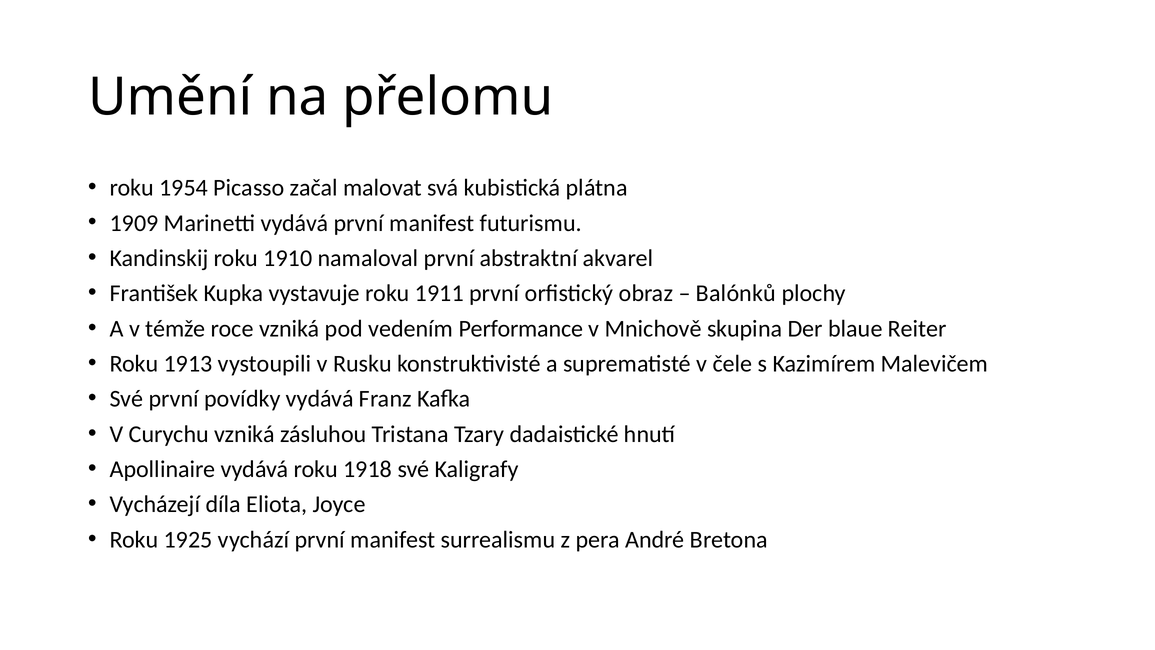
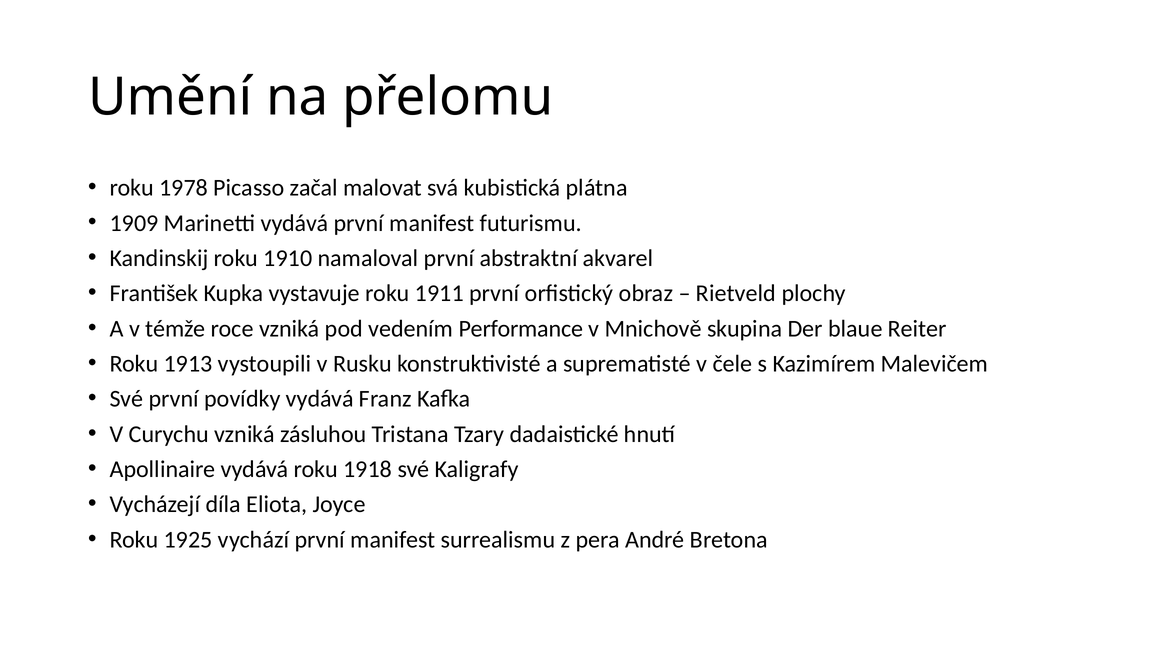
1954: 1954 -> 1978 (183, 188)
Balónků: Balónků -> Rietveld (736, 293)
